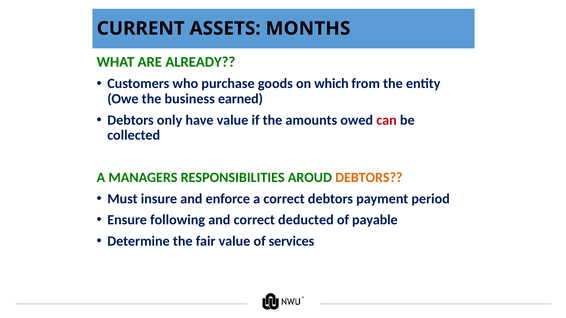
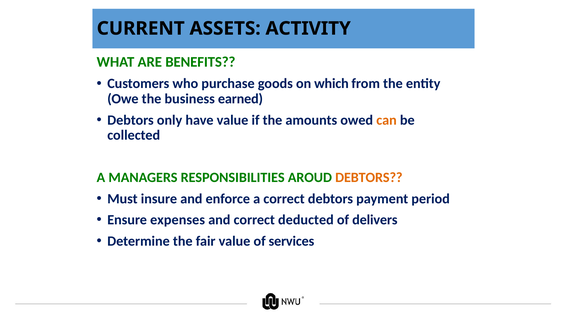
MONTHS: MONTHS -> ACTIVITY (308, 28)
ALREADY: ALREADY -> BENEFITS (200, 62)
can colour: red -> orange (387, 120)
following: following -> expenses (178, 220)
payable: payable -> delivers (375, 220)
